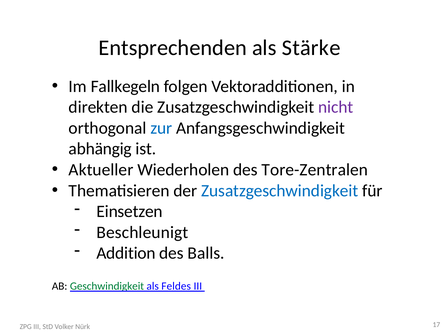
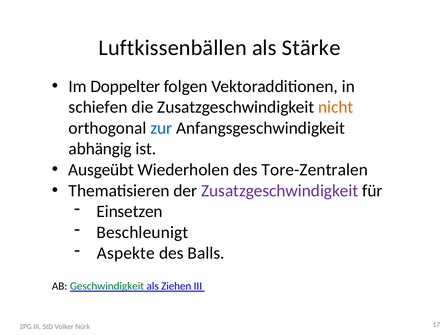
Entsprechenden: Entsprechenden -> Luftkissenbällen (173, 48)
Fallkegeln: Fallkegeln -> Doppelter (125, 86)
direkten: direkten -> schiefen (98, 107)
nicht colour: purple -> orange (336, 107)
Aktueller: Aktueller -> Ausgeübt (101, 170)
Zusatzgeschwindigkeit colour: blue -> purple (280, 191)
Addition: Addition -> Aspekte (126, 253)
Feldes: Feldes -> Ziehen (176, 286)
